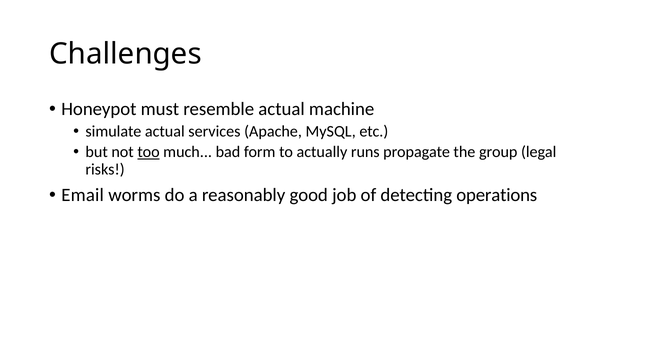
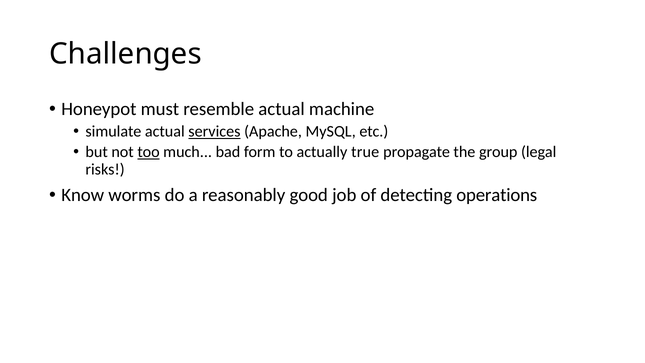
services underline: none -> present (214, 131)
runs: runs -> true (365, 152)
Email: Email -> Know (83, 195)
